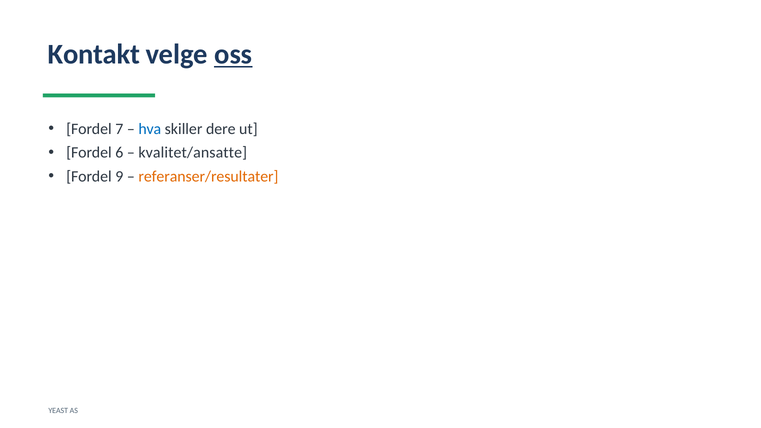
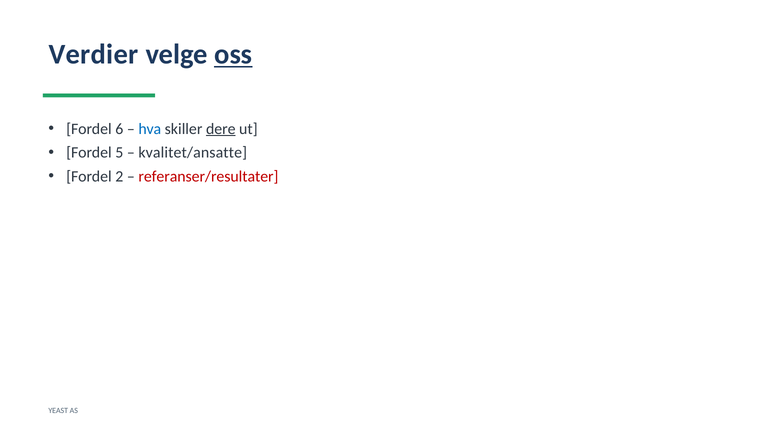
Kontakt: Kontakt -> Verdier (94, 54)
7: 7 -> 6 (119, 129)
dere underline: none -> present (221, 129)
6: 6 -> 5 (119, 153)
9: 9 -> 2 (119, 176)
referanser/resultater colour: orange -> red (208, 176)
